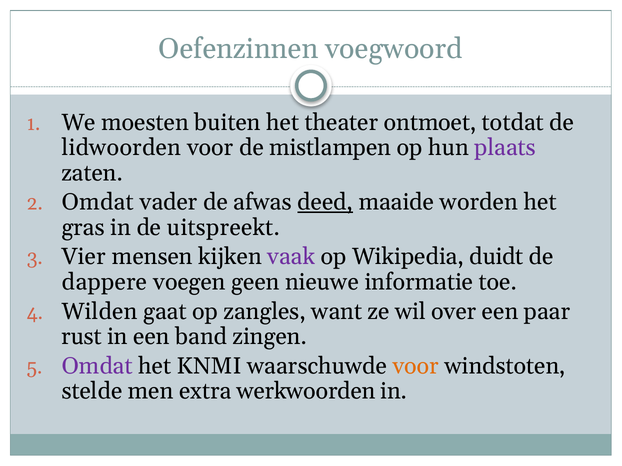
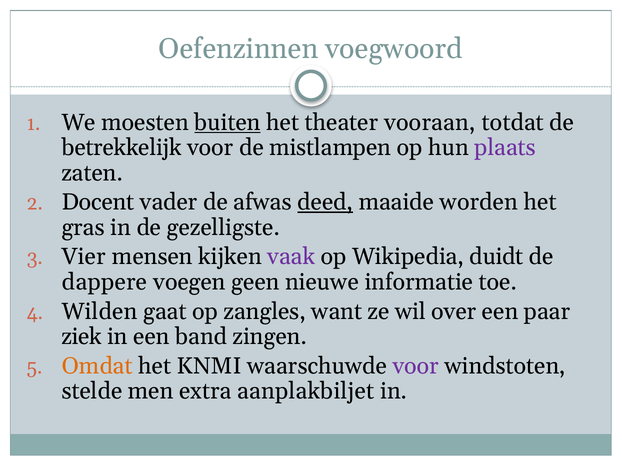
buiten underline: none -> present (228, 123)
ontmoet: ontmoet -> vooraan (430, 123)
lidwoorden: lidwoorden -> betrekkelijk (122, 148)
Omdat: Omdat -> Docent (98, 202)
uitspreekt: uitspreekt -> gezelligste (223, 228)
rust: rust -> ziek (82, 337)
Omdat colour: purple -> orange (97, 366)
voor colour: orange -> purple (416, 366)
werkwoorden: werkwoorden -> aanplakbiljet (306, 392)
